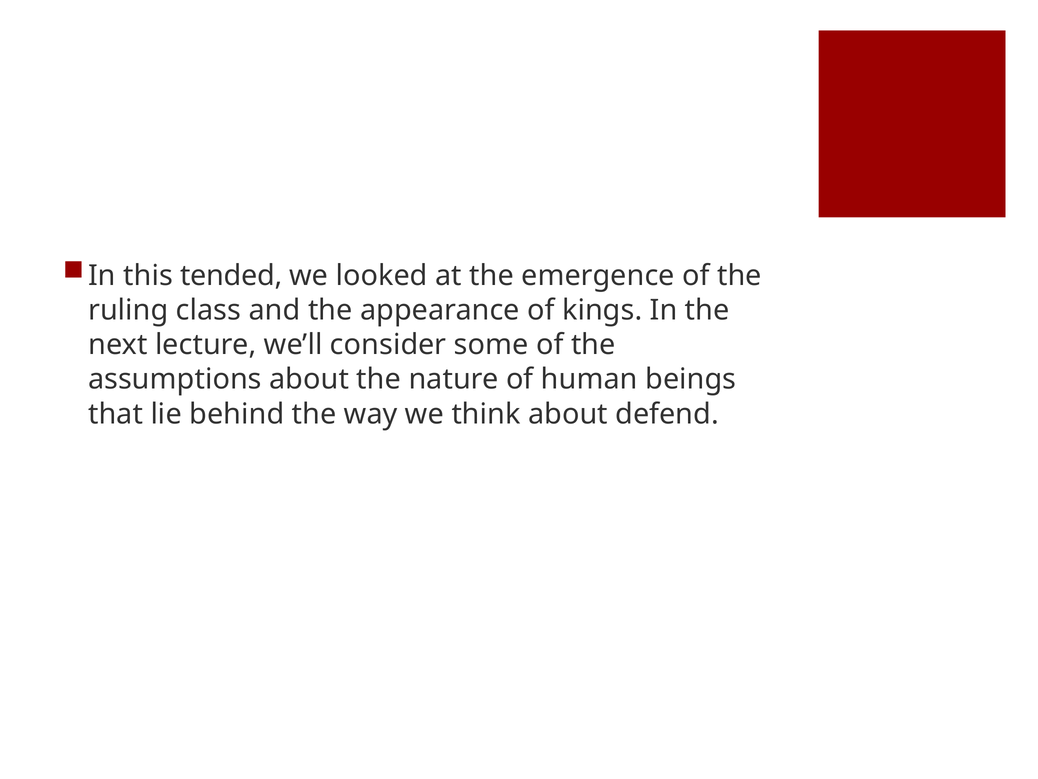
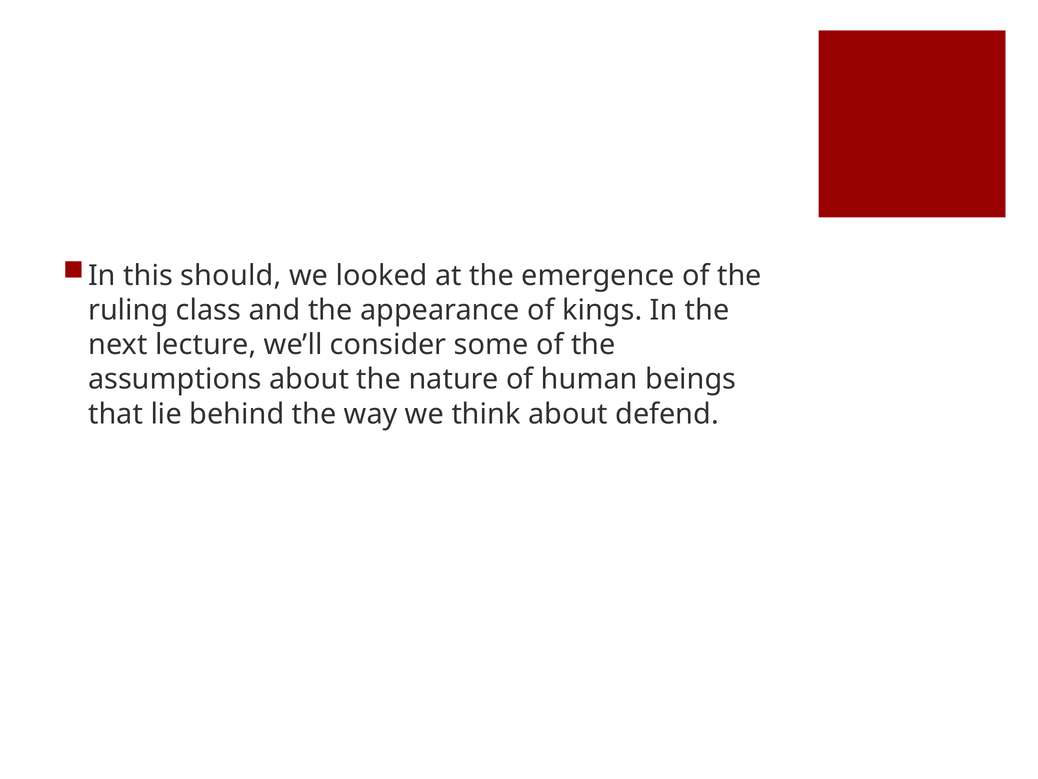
tended: tended -> should (231, 275)
